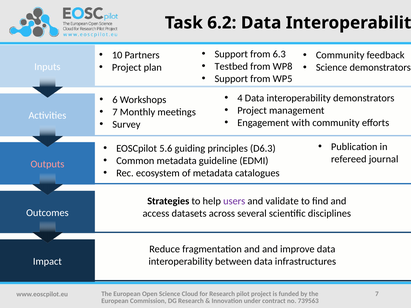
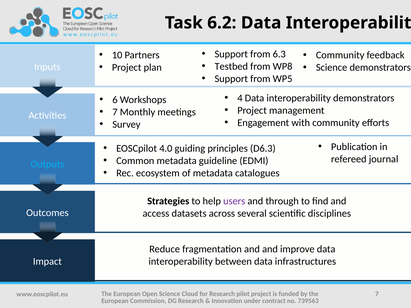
5.6: 5.6 -> 4.0 (166, 149)
Outputs colour: pink -> light blue (47, 164)
validate: validate -> through (282, 201)
